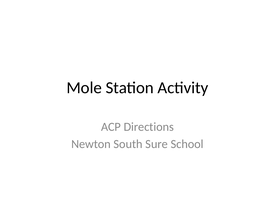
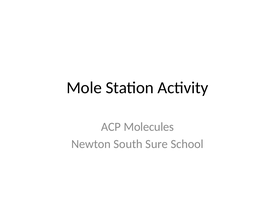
Directions: Directions -> Molecules (149, 126)
